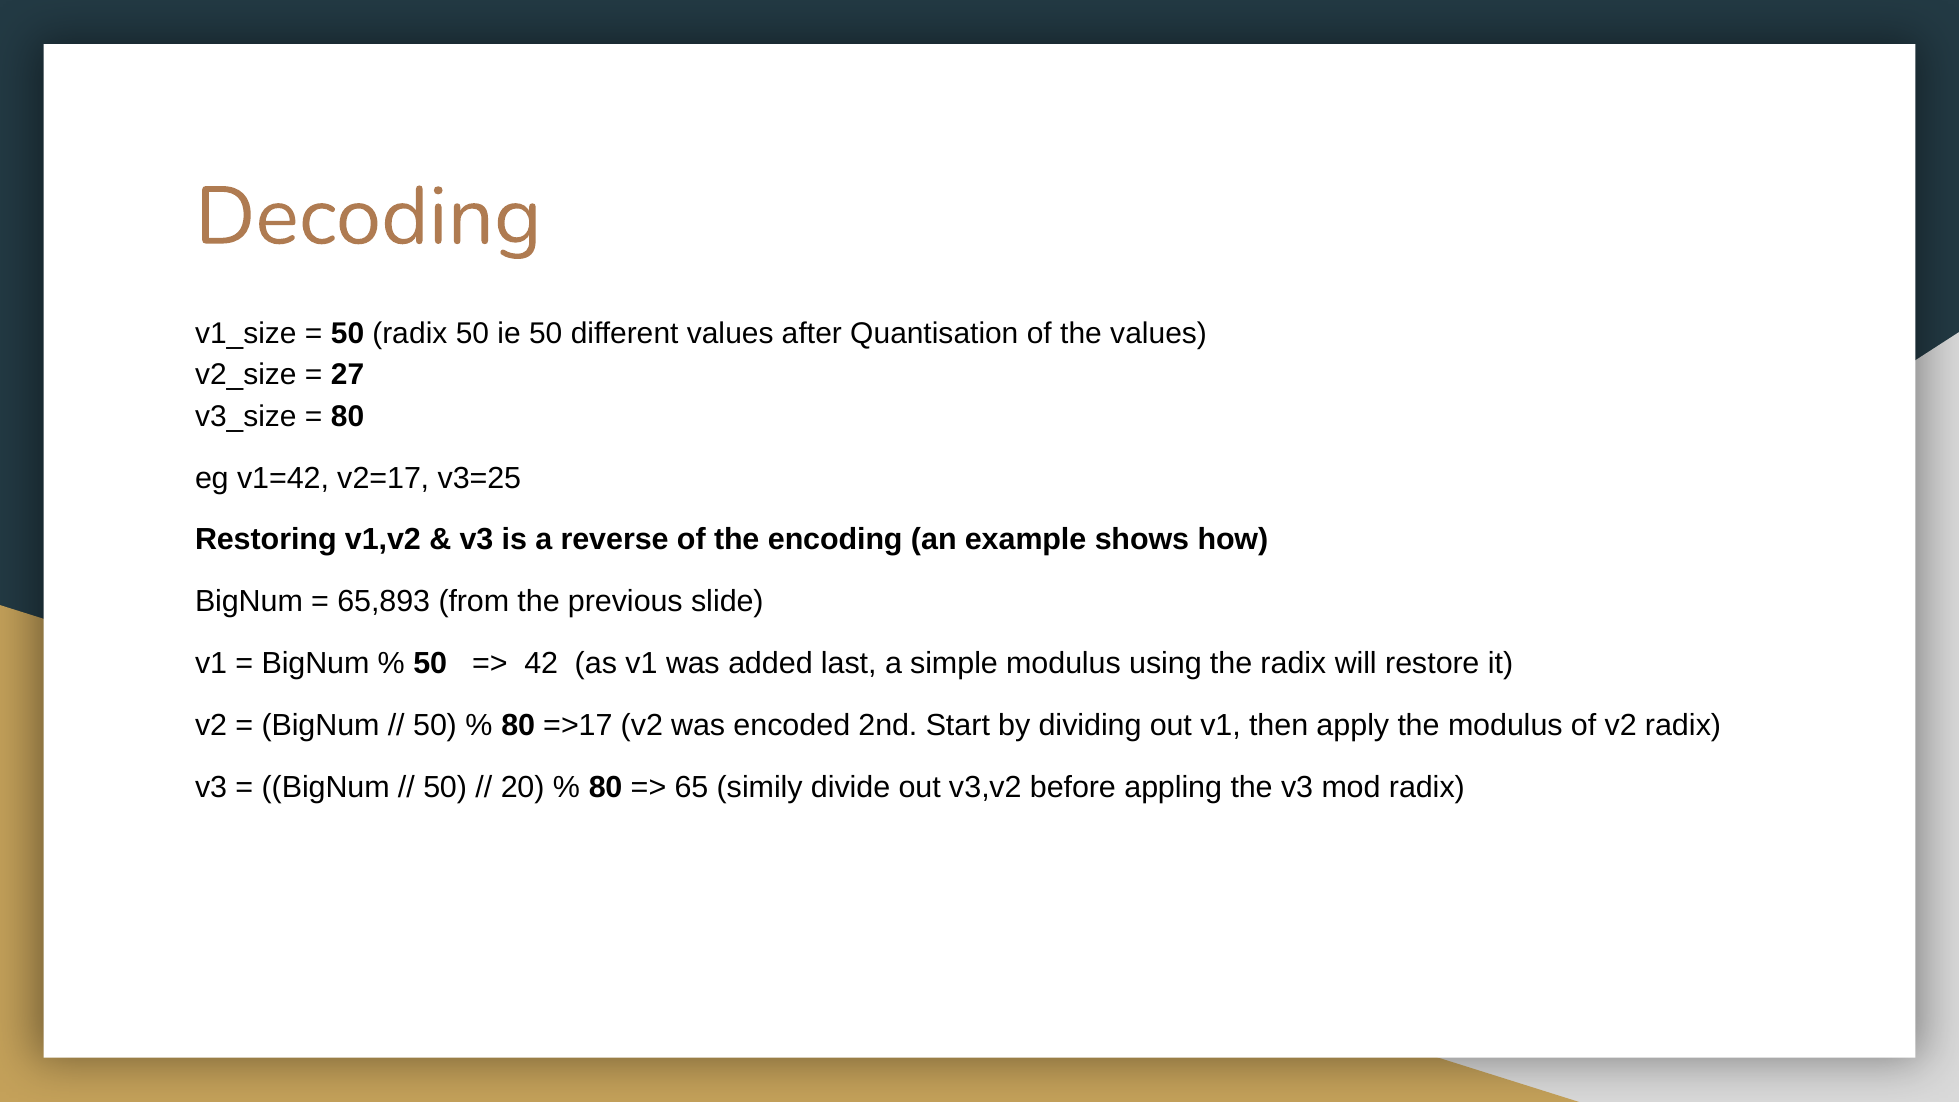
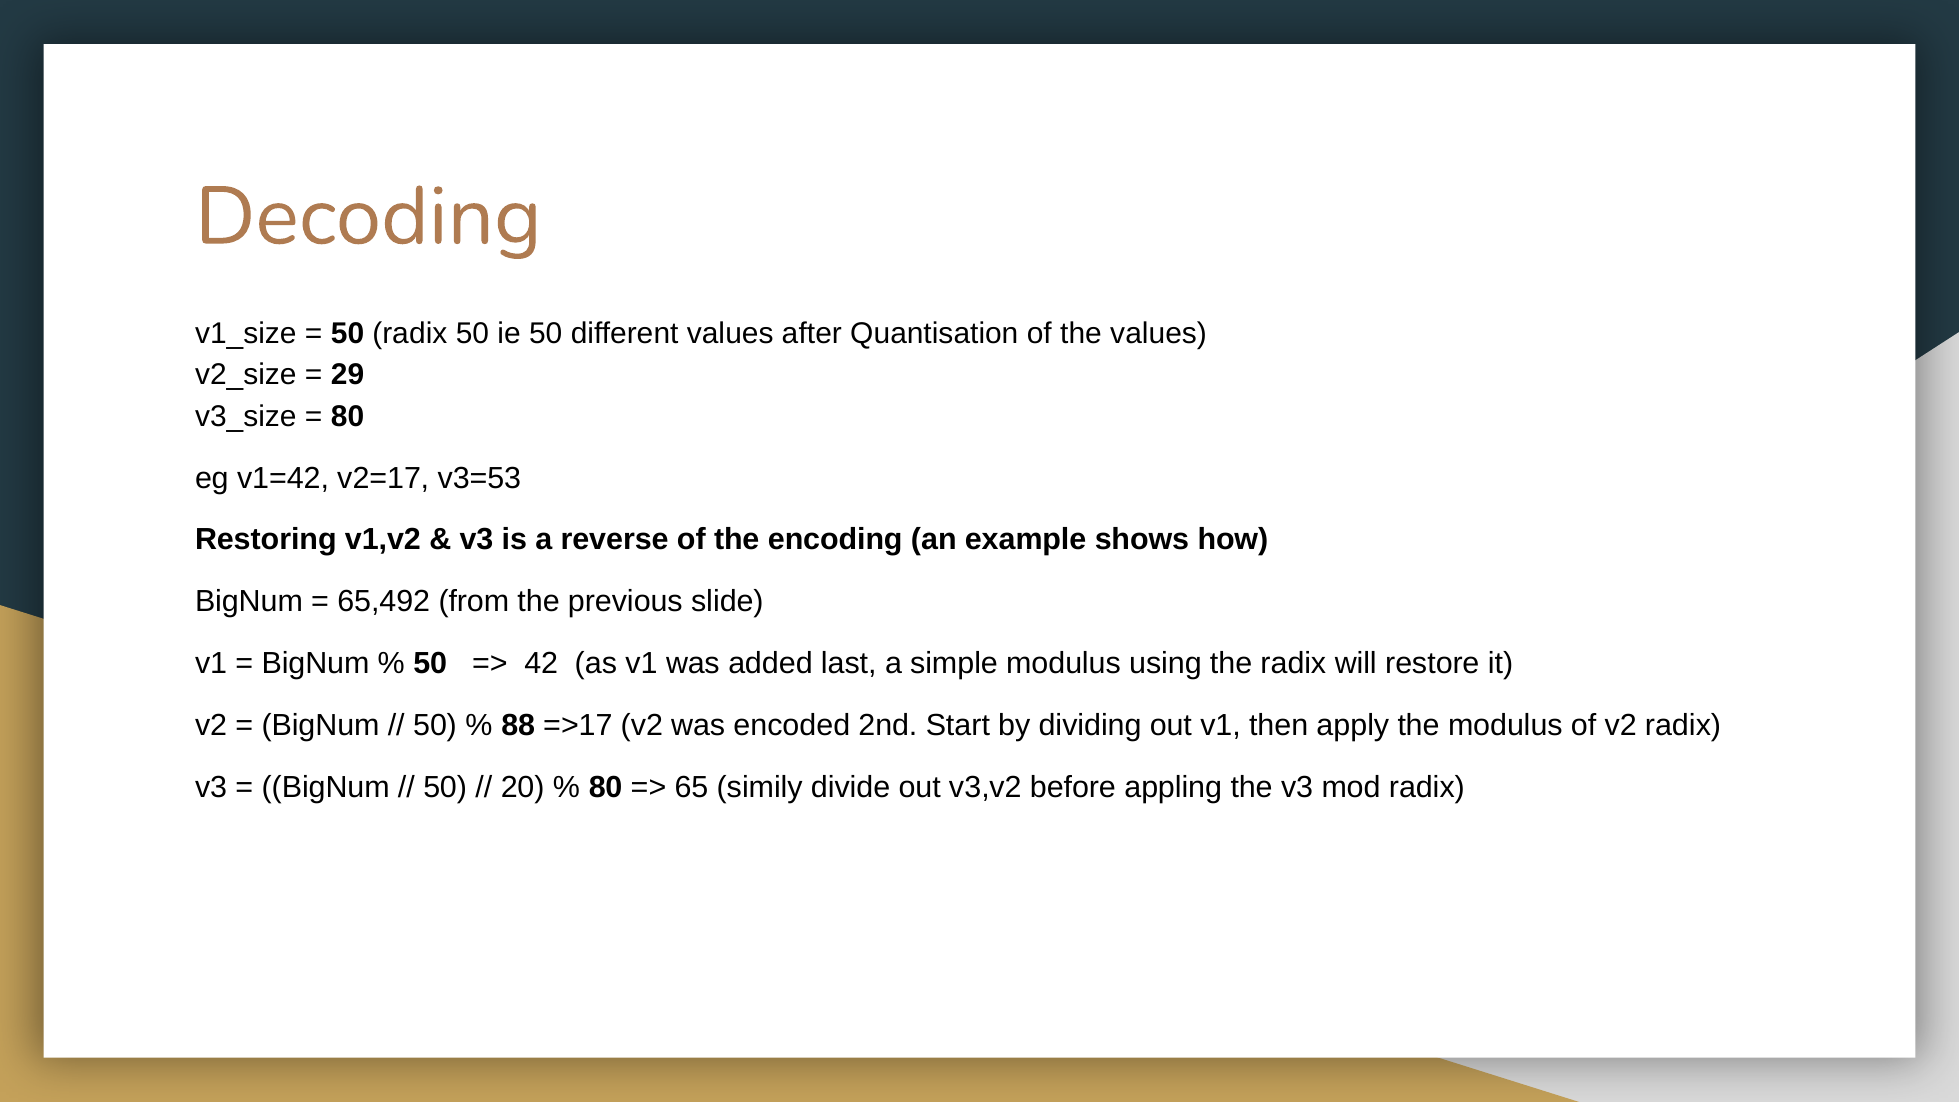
27: 27 -> 29 (348, 375)
v3=25: v3=25 -> v3=53 (479, 478)
65,893: 65,893 -> 65,492 (384, 602)
80: 80 -> 88 (518, 725)
